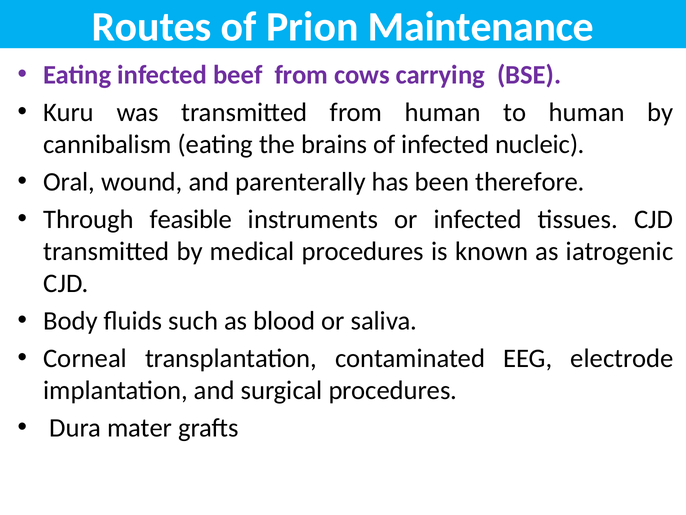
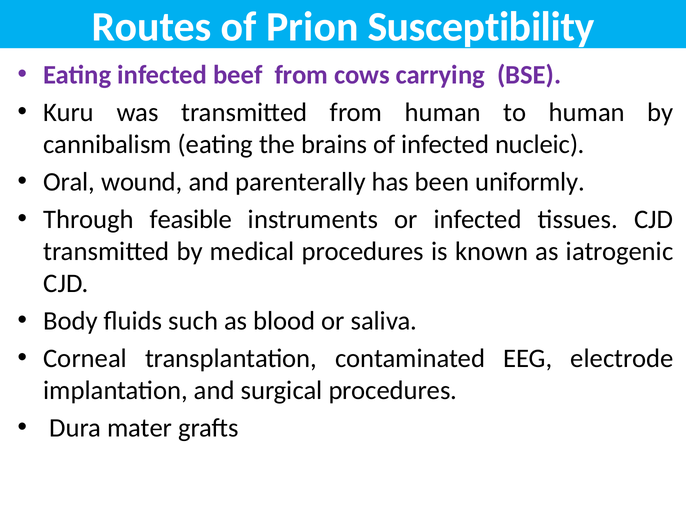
Maintenance: Maintenance -> Susceptibility (481, 27)
therefore: therefore -> uniformly (530, 182)
